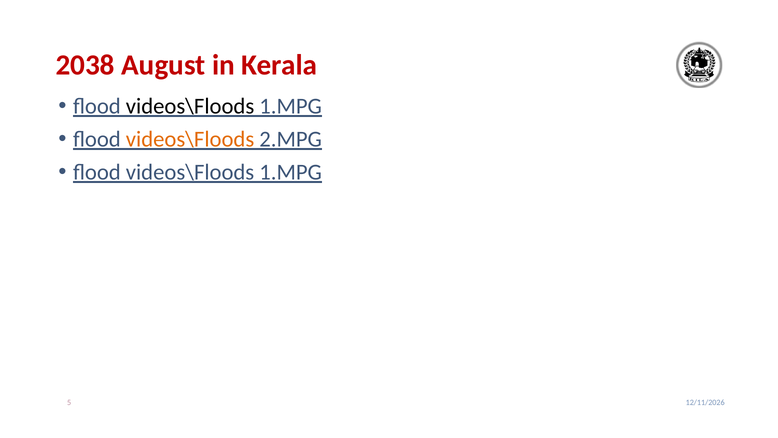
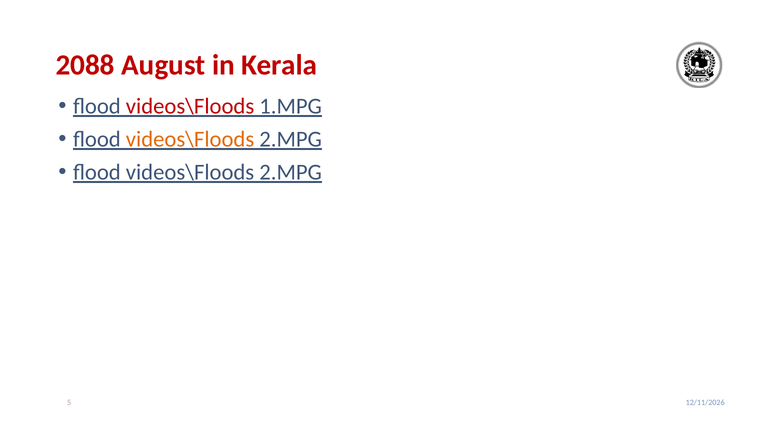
2038: 2038 -> 2088 (85, 65)
videos\Floods colour: black -> red (190, 106)
1.MPG: 1.MPG -> 2.MPG (291, 172)
